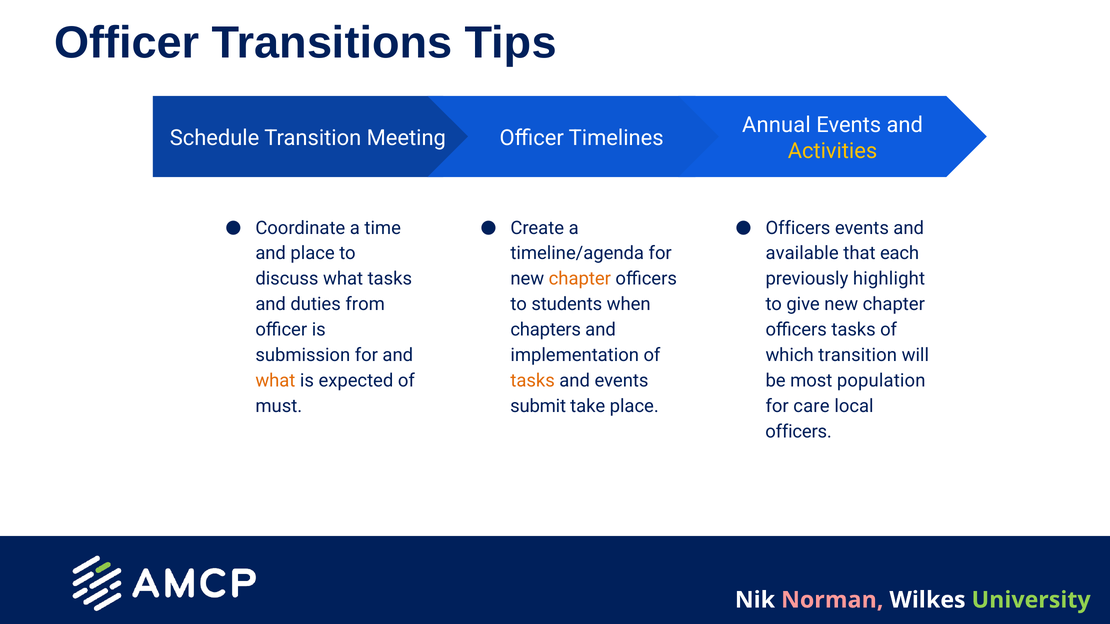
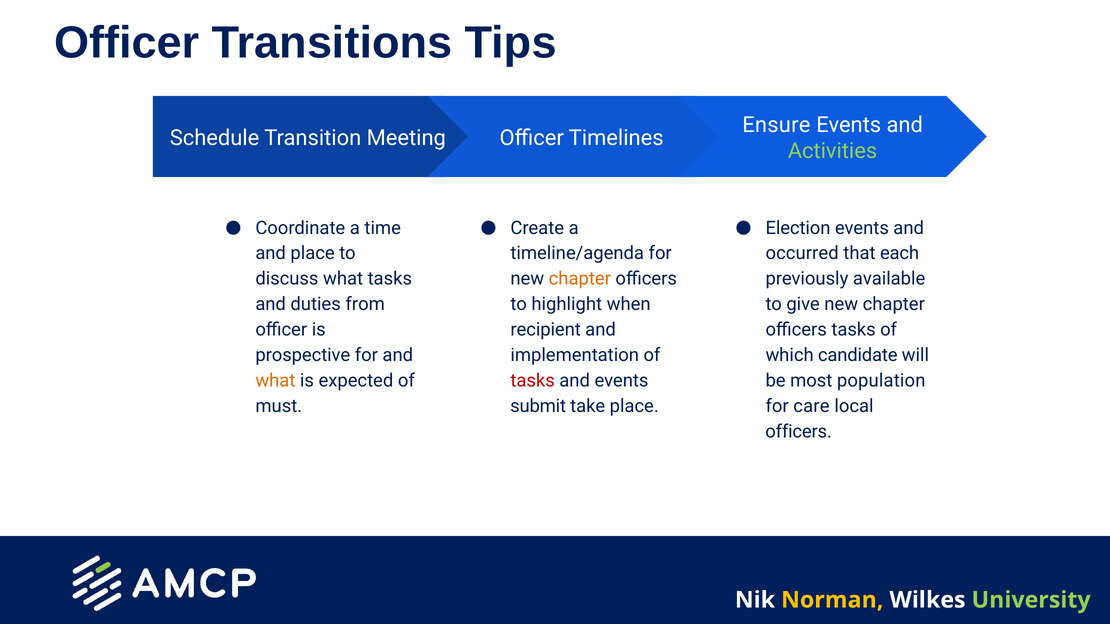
Annual: Annual -> Ensure (776, 125)
Activities colour: yellow -> light green (832, 151)
Officers: Officers -> Election (798, 228)
available: available -> occurred (802, 254)
highlight: highlight -> available (889, 279)
students: students -> highlight (567, 305)
chapters: chapters -> recipient (546, 330)
submission: submission -> prospective (303, 356)
which transition: transition -> candidate (858, 356)
tasks colour: orange -> red (533, 381)
Norman colour: pink -> yellow (832, 600)
